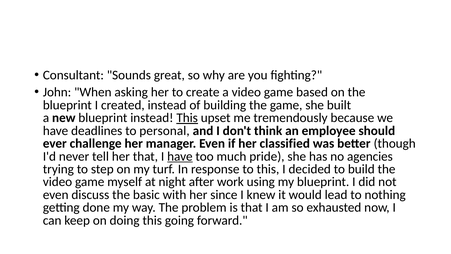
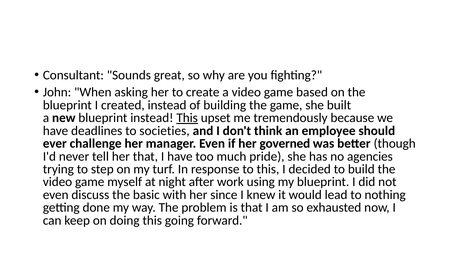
personal: personal -> societies (165, 131)
classified: classified -> governed (285, 143)
have underline: present -> none (180, 156)
